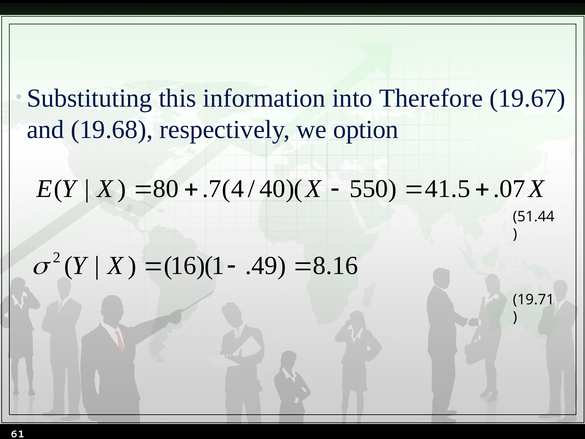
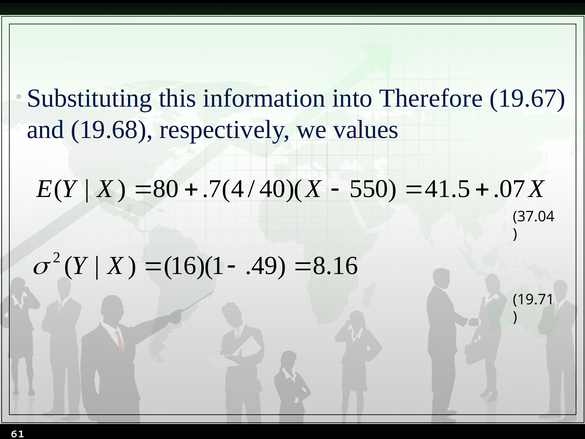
option: option -> values (366, 130)
51.44: 51.44 -> 37.04 (534, 216)
